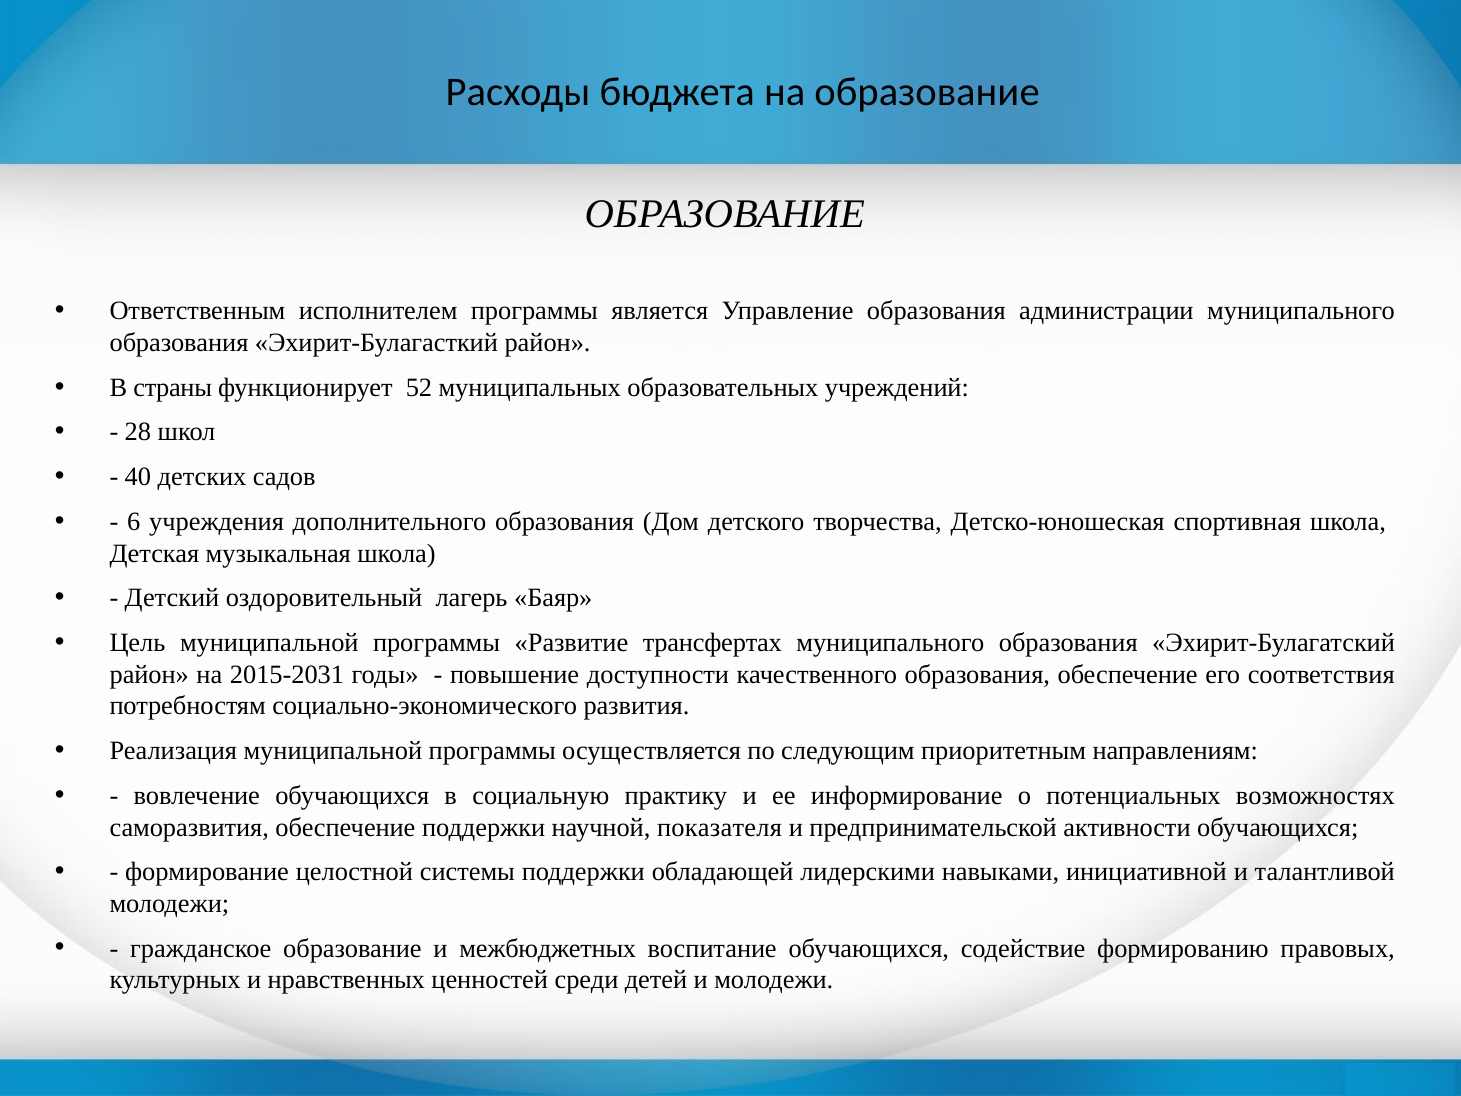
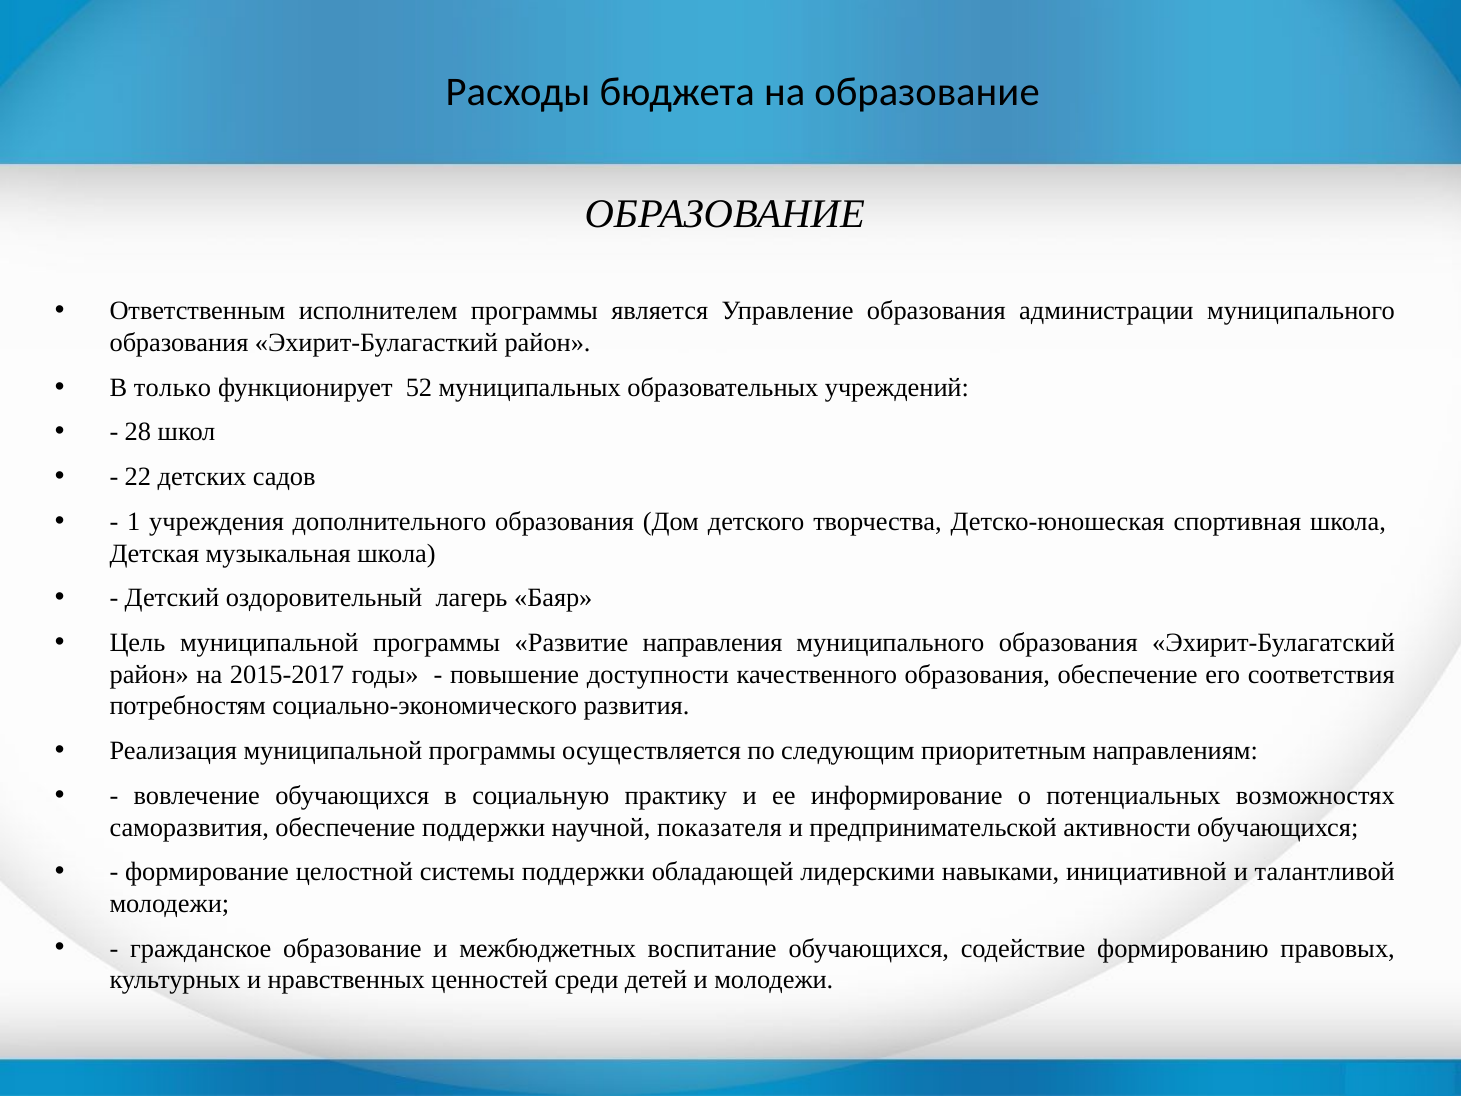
страны: страны -> только (172, 387)
40: 40 -> 22 (138, 477)
6: 6 -> 1 (134, 522)
трансфертах: трансфертах -> направления (712, 643)
2015-2031: 2015-2031 -> 2015-2017 (287, 674)
